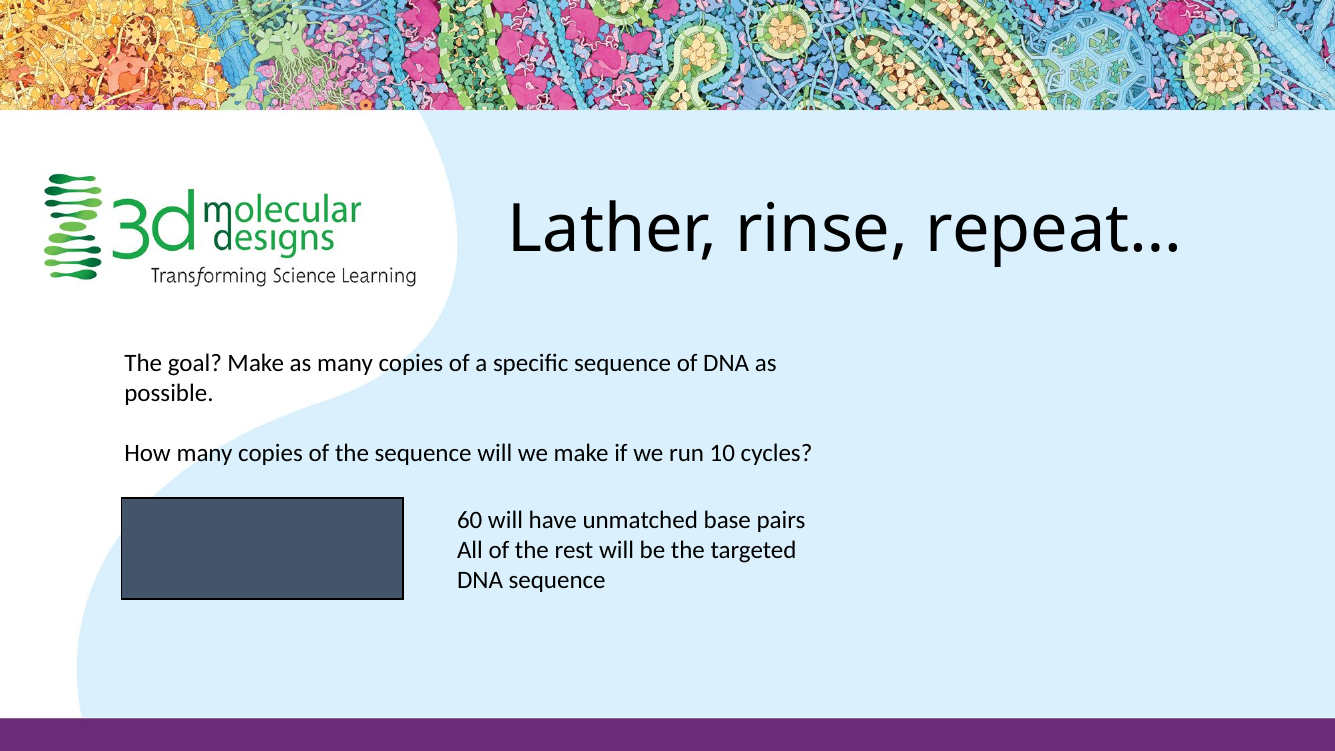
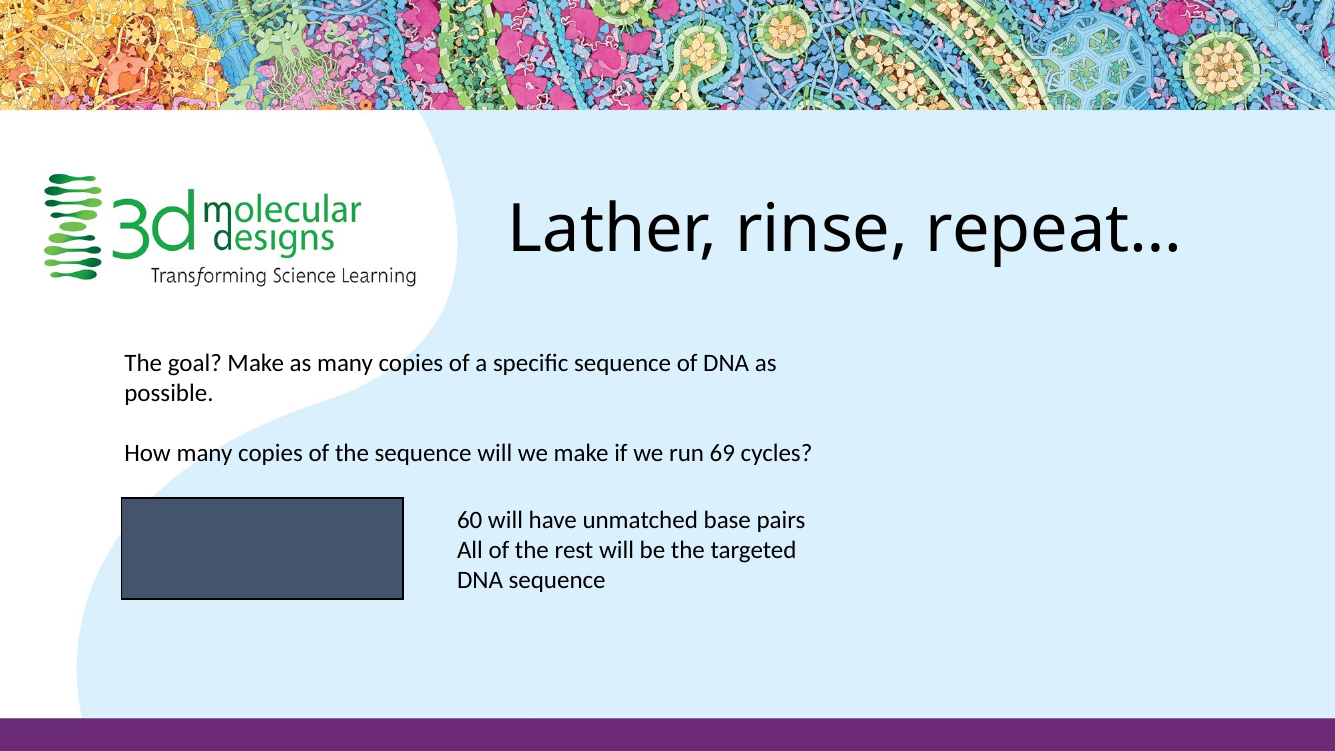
run 10: 10 -> 69 (722, 453)
